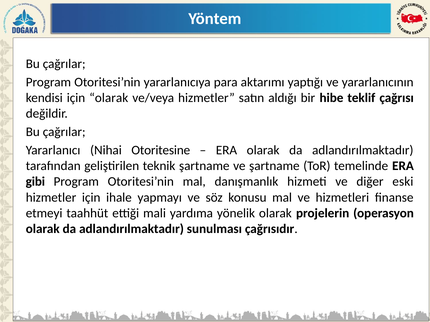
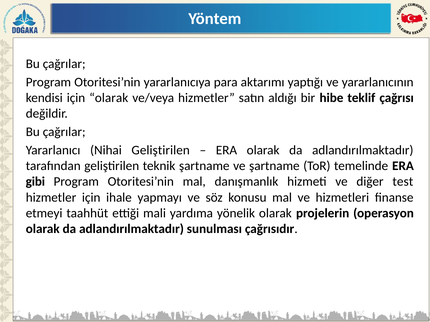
Nihai Otoritesine: Otoritesine -> Geliştirilen (161, 150)
eski: eski -> test (403, 182)
